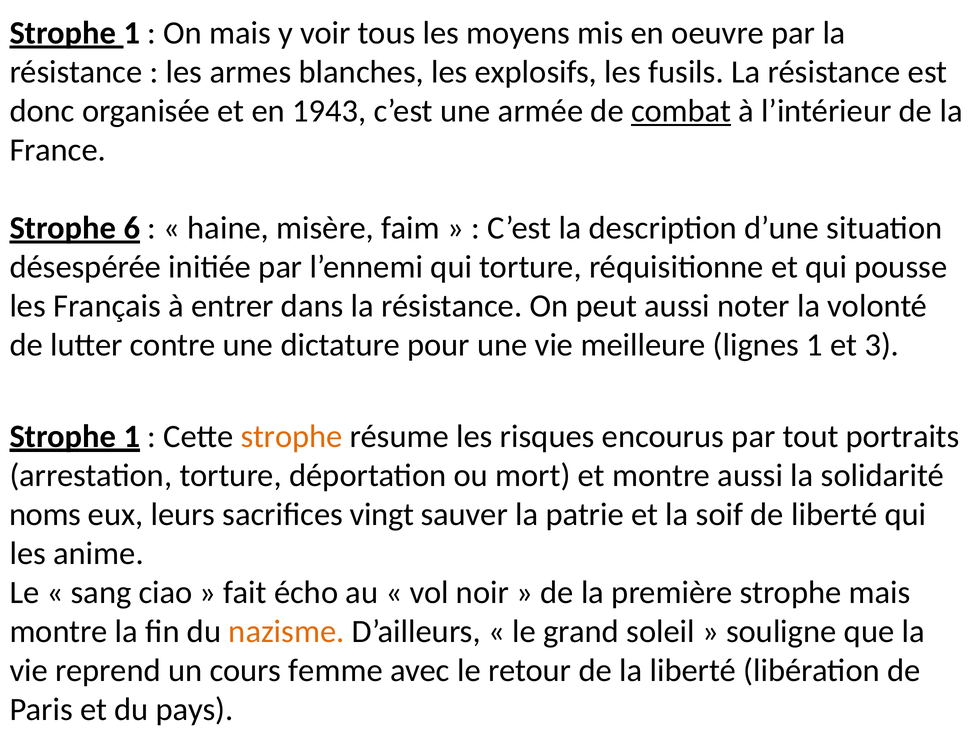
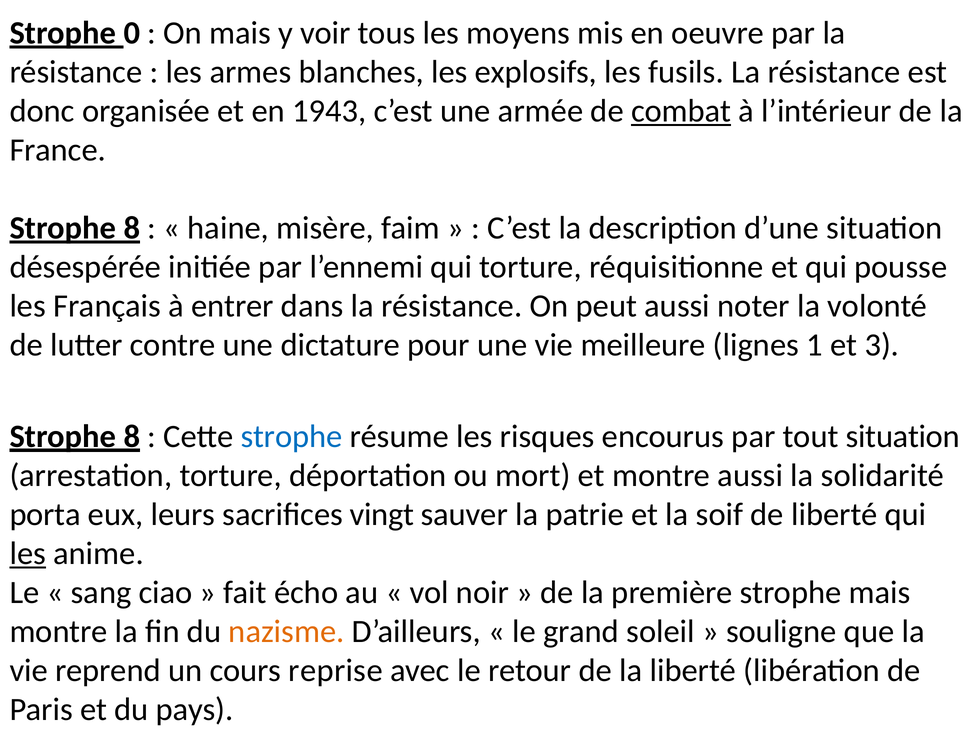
1: 1 -> 0 (132, 33)
6: 6 -> 8 (132, 228)
1: 1 -> 8 (132, 437)
strophe colour: orange -> blue (291, 437)
tout portraits: portraits -> situation (903, 437)
noms: noms -> porta (45, 515)
les underline: none -> present (28, 554)
femme: femme -> reprise (336, 671)
